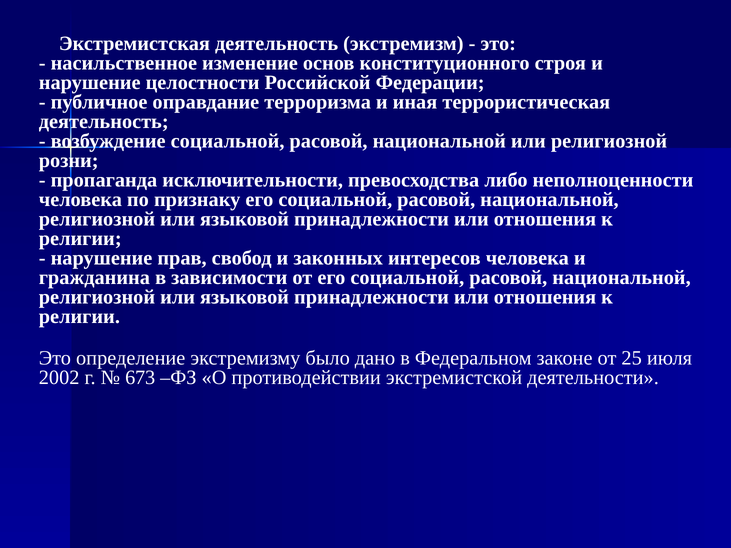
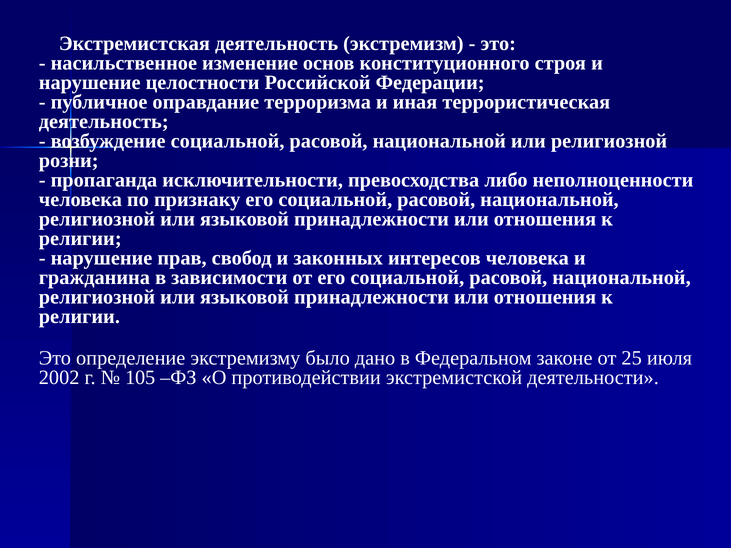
673: 673 -> 105 (140, 378)
